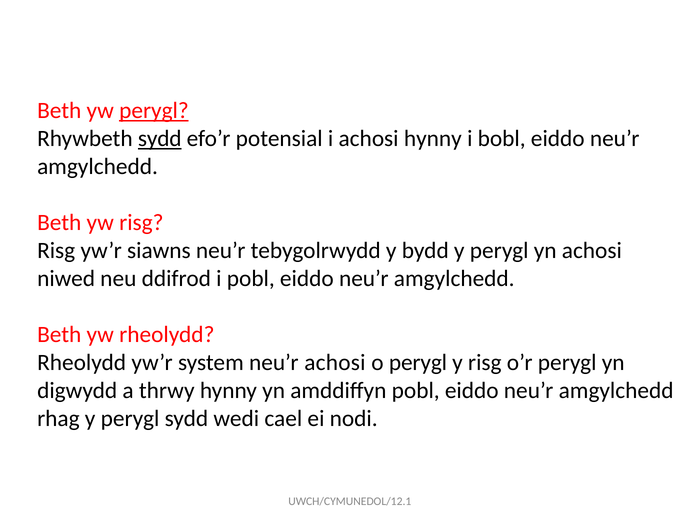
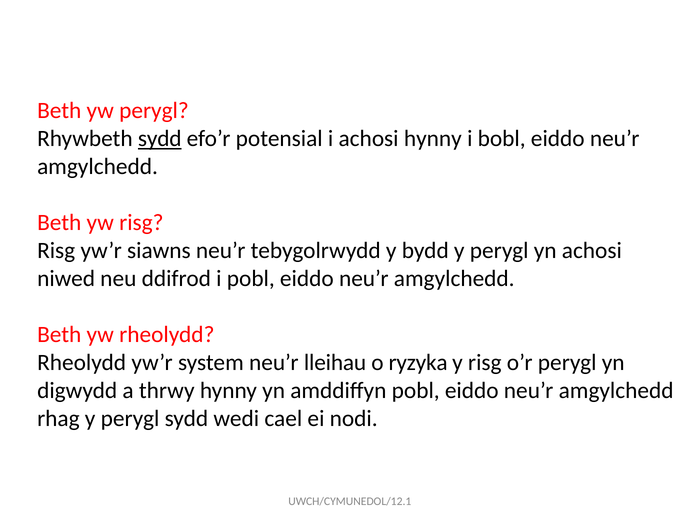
perygl underline: present -> none (154, 111)
neu’r achosi: achosi -> lleihau (335, 363)
o perygl: perygl -> ryzyka (418, 363)
